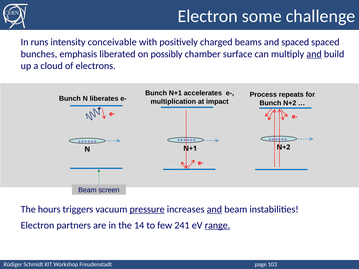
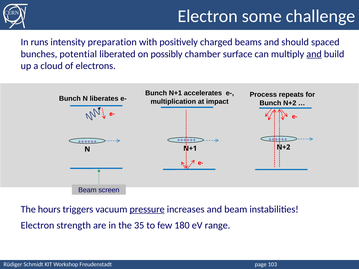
conceivable: conceivable -> preparation (112, 42)
and spaced: spaced -> should (295, 42)
emphasis: emphasis -> potential (78, 54)
and underline: present -> none (214, 209)
partners: partners -> strength (74, 225)
14: 14 -> 35 (139, 225)
241: 241 -> 180 (182, 225)
range underline: present -> none (217, 225)
